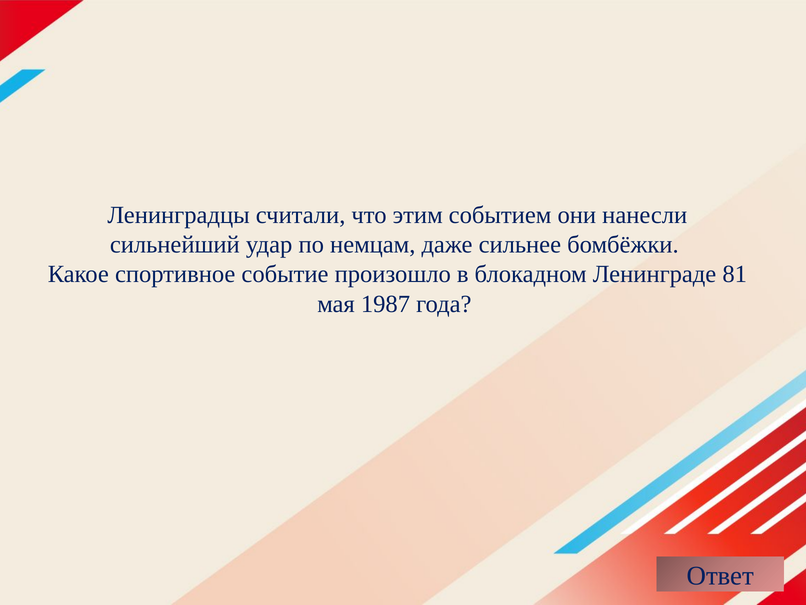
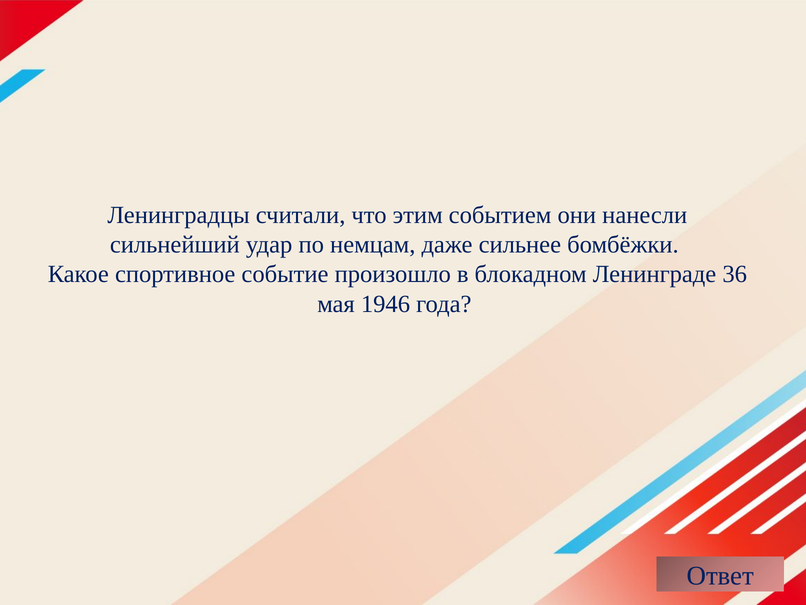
81: 81 -> 36 (735, 274)
1987: 1987 -> 1946 (385, 304)
